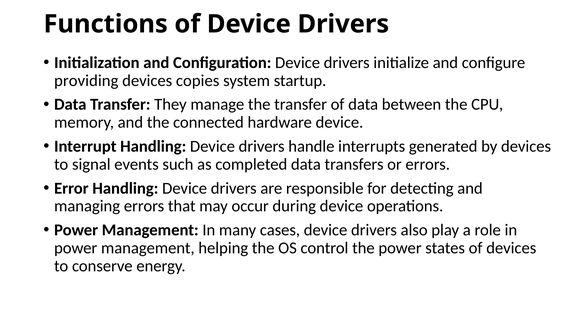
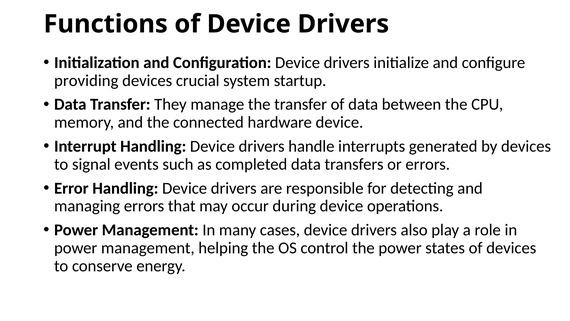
copies: copies -> crucial (198, 81)
